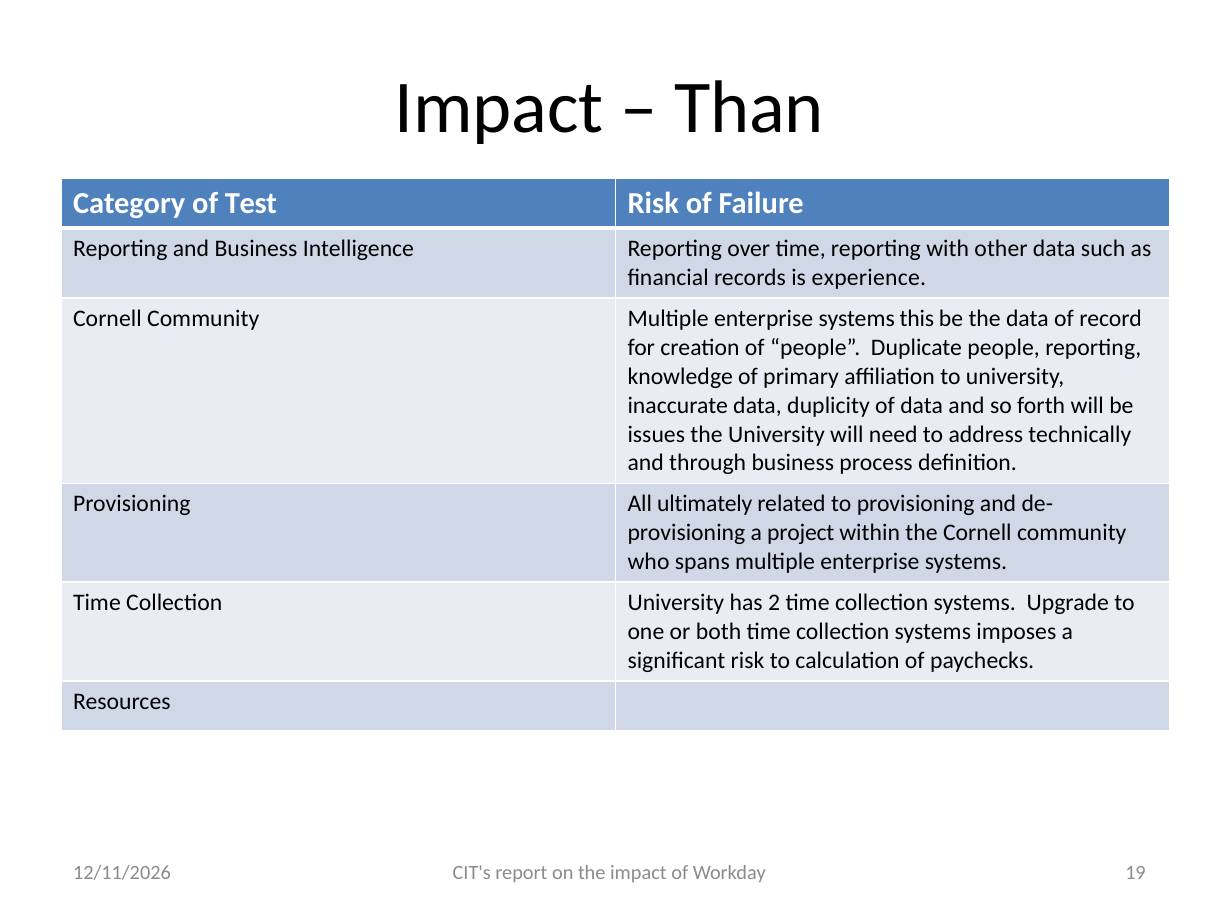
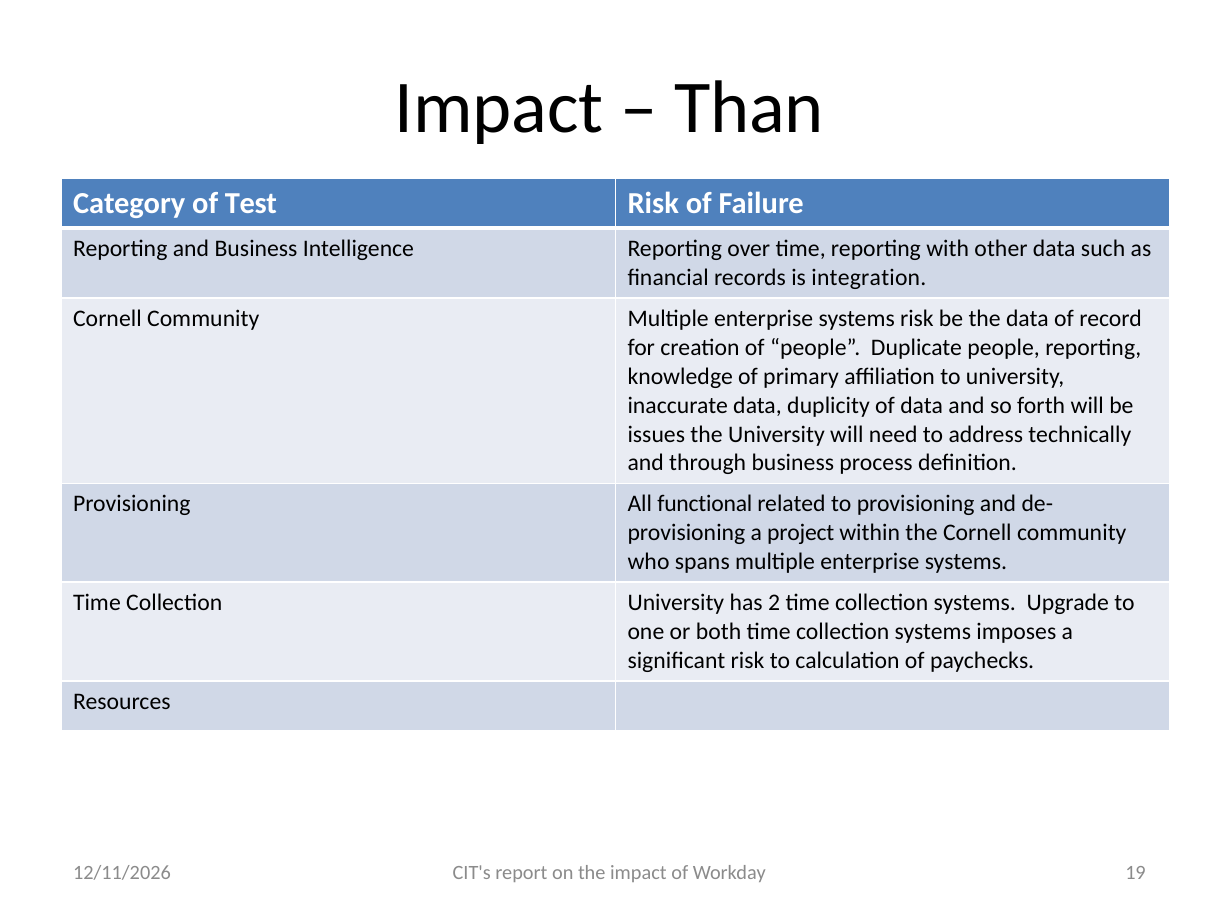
experience: experience -> integration (869, 278)
systems this: this -> risk (917, 319)
ultimately: ultimately -> functional (705, 504)
